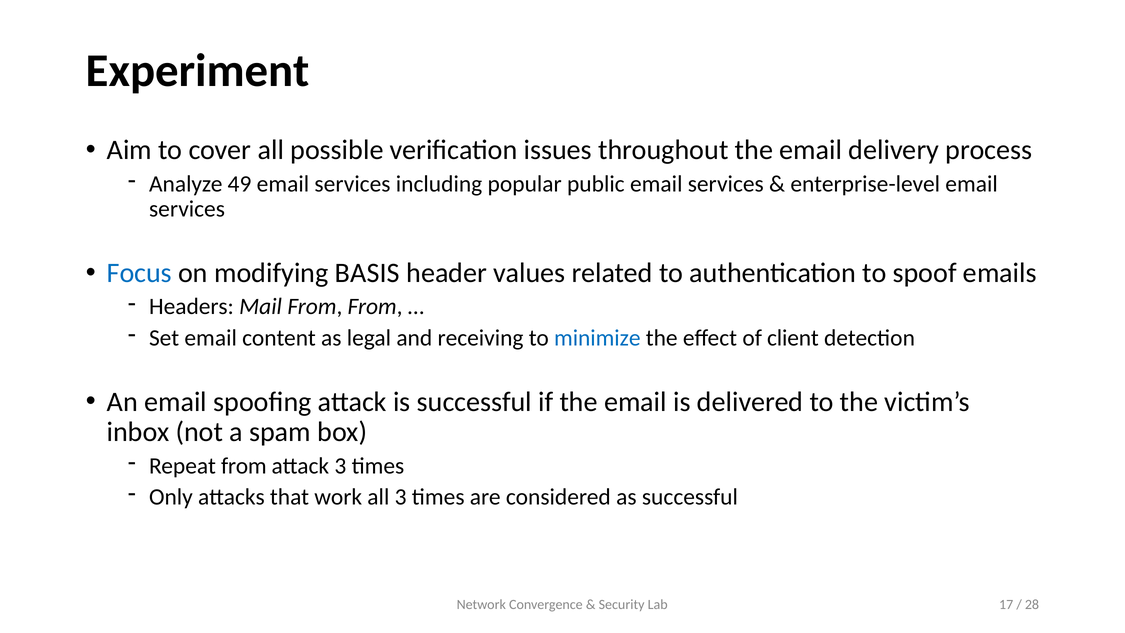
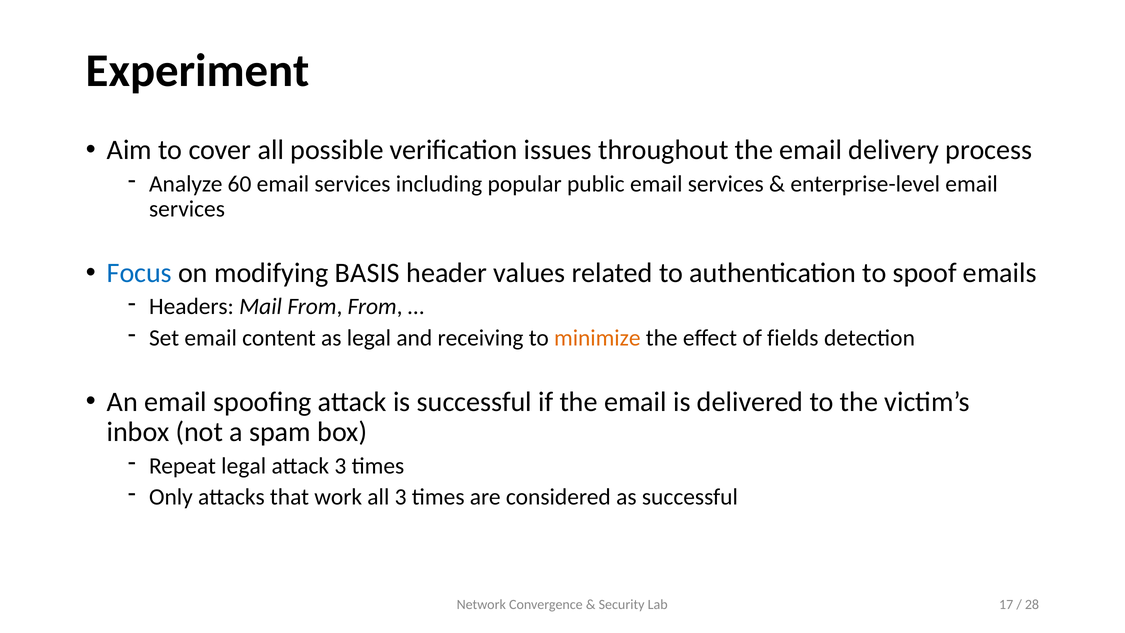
49: 49 -> 60 (240, 184)
minimize colour: blue -> orange (597, 338)
client: client -> fields (793, 338)
Repeat from: from -> legal (244, 466)
